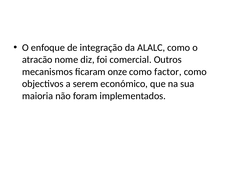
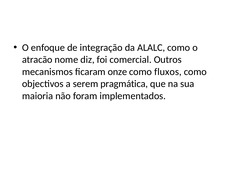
factor: factor -> fluxos (168, 72)
económico: económico -> pragmática (124, 84)
